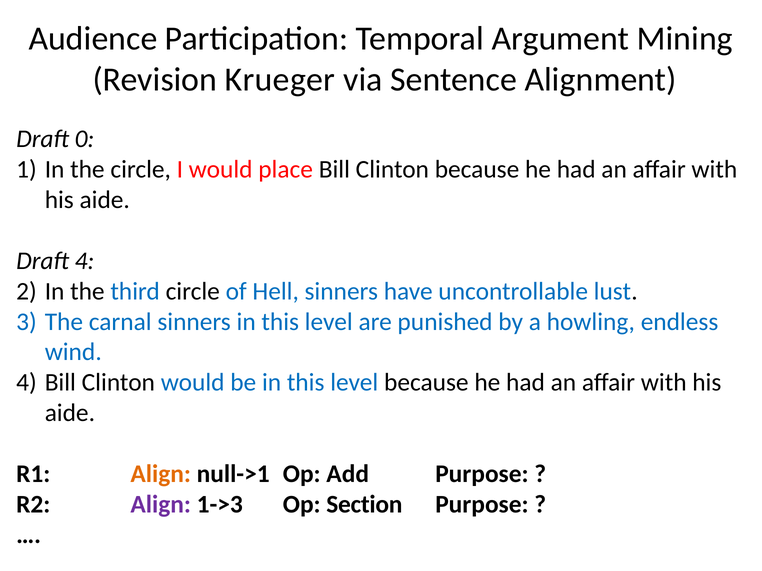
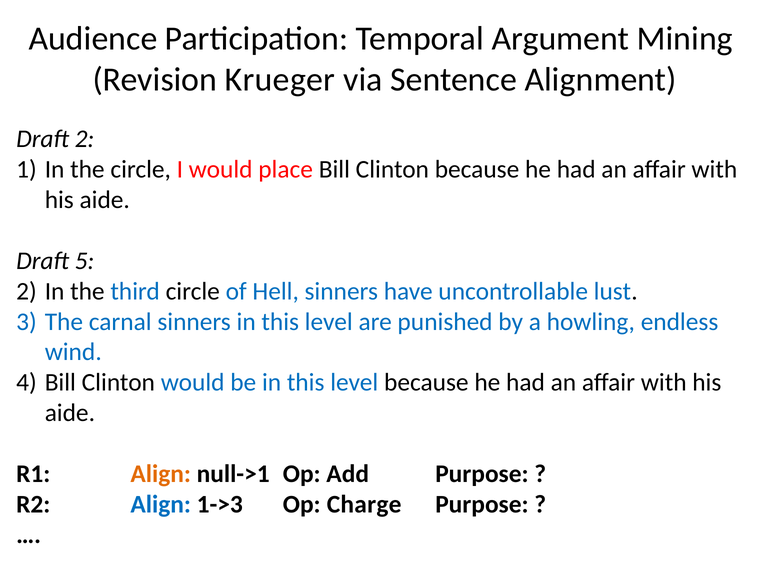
Draft 0: 0 -> 2 (85, 139)
Draft 4: 4 -> 5 (85, 261)
Align colour: purple -> blue (161, 505)
Section: Section -> Charge (364, 505)
